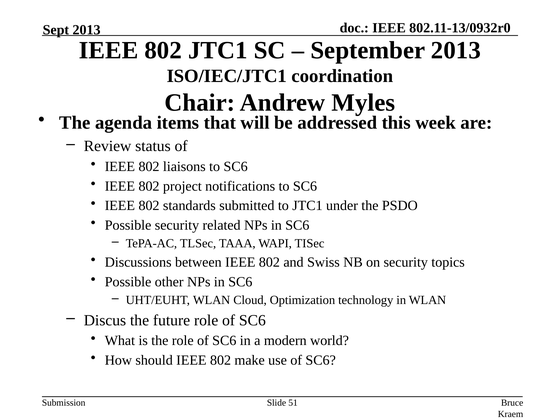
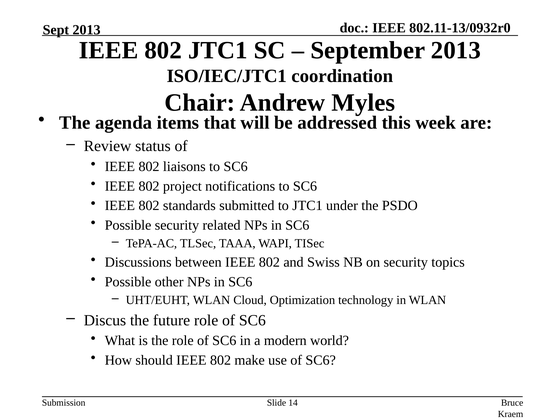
51: 51 -> 14 (293, 403)
